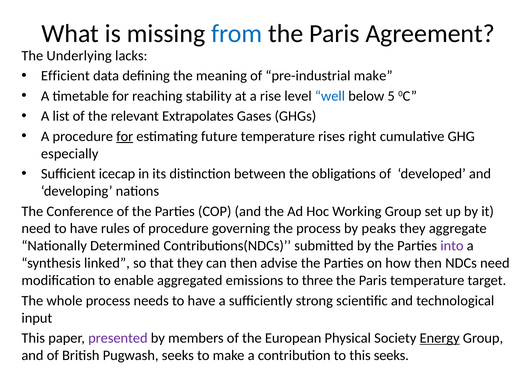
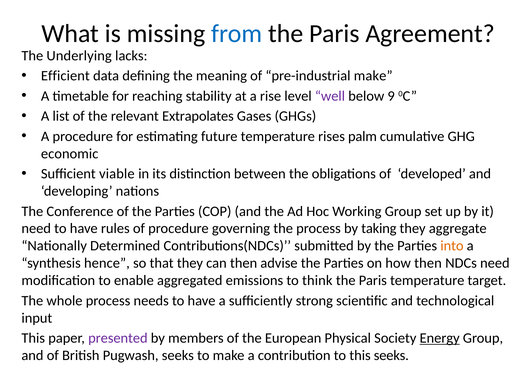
well colour: blue -> purple (330, 96)
5: 5 -> 9 (391, 96)
for underline: present -> none (125, 136)
right: right -> palm (362, 136)
especially: especially -> economic (70, 154)
icecap: icecap -> viable (117, 174)
peaks: peaks -> taking (379, 229)
into colour: purple -> orange (452, 246)
linked: linked -> hence (107, 263)
three: three -> think (317, 281)
